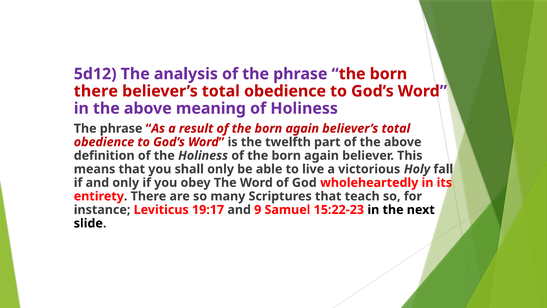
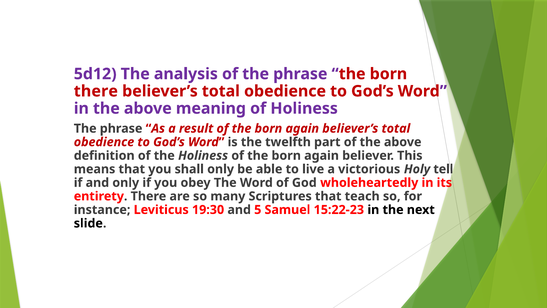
fall: fall -> tell (443, 169)
19:17: 19:17 -> 19:30 (208, 210)
9: 9 -> 5 (258, 210)
